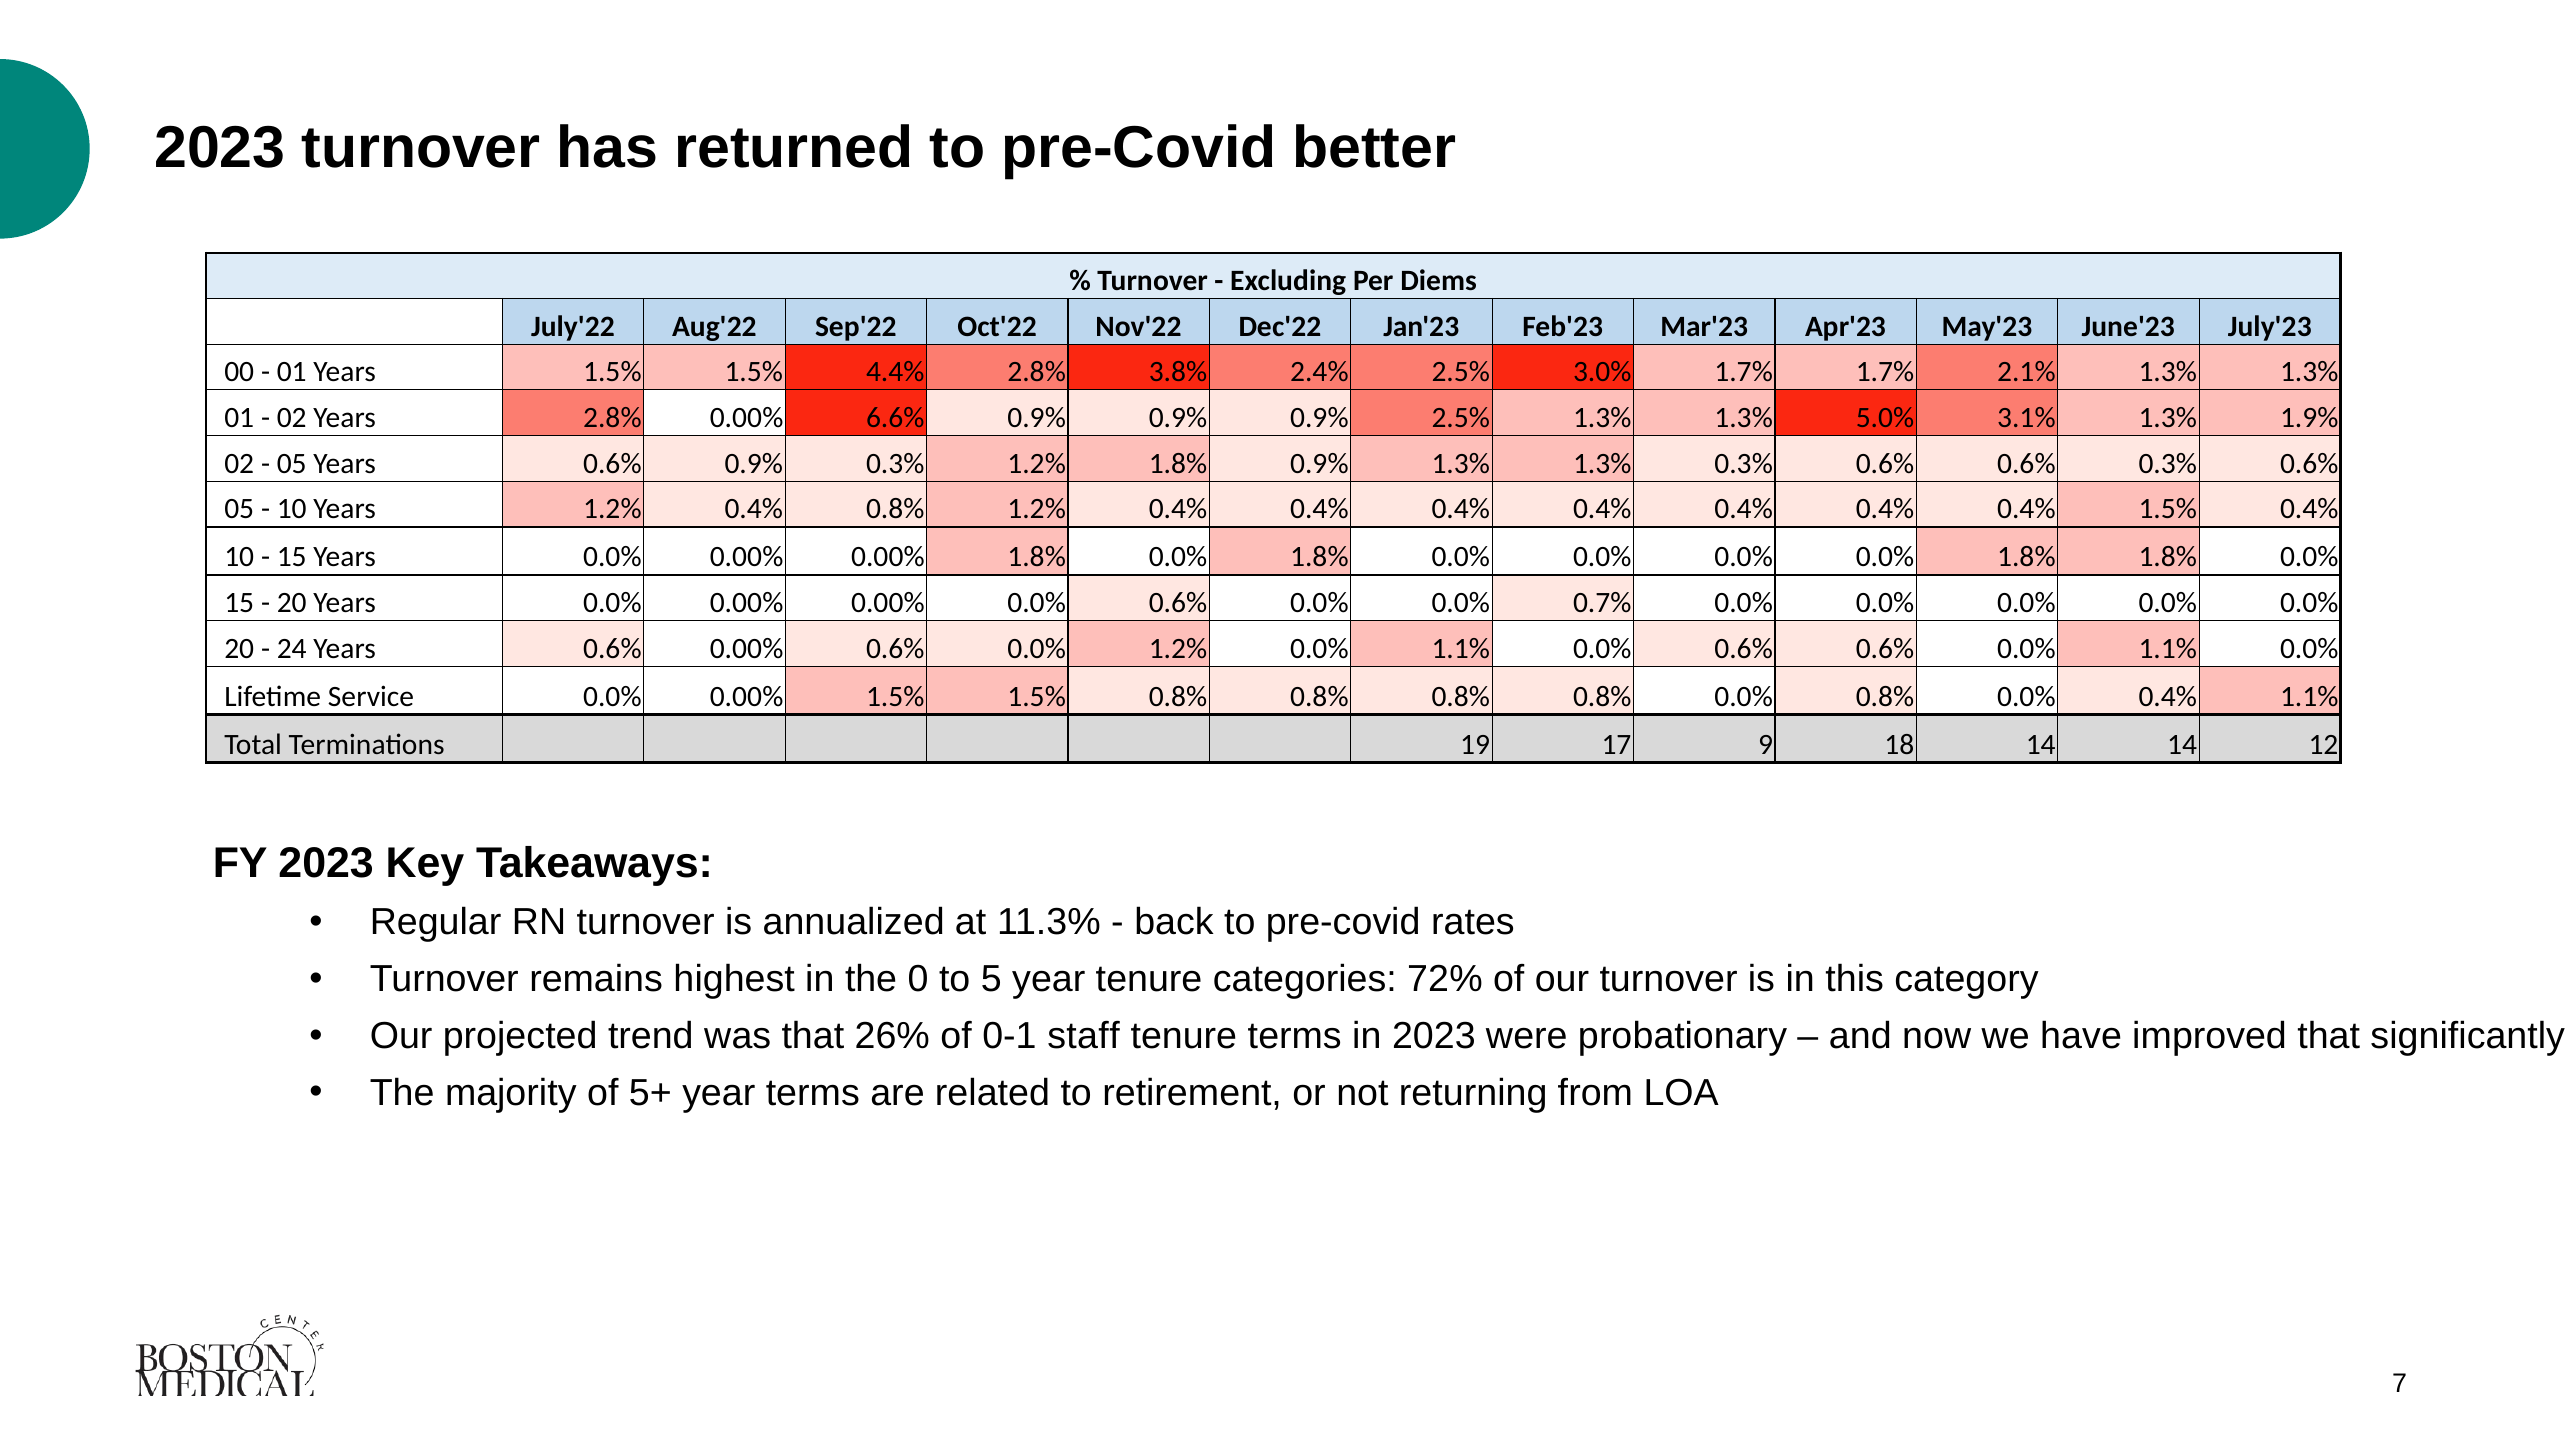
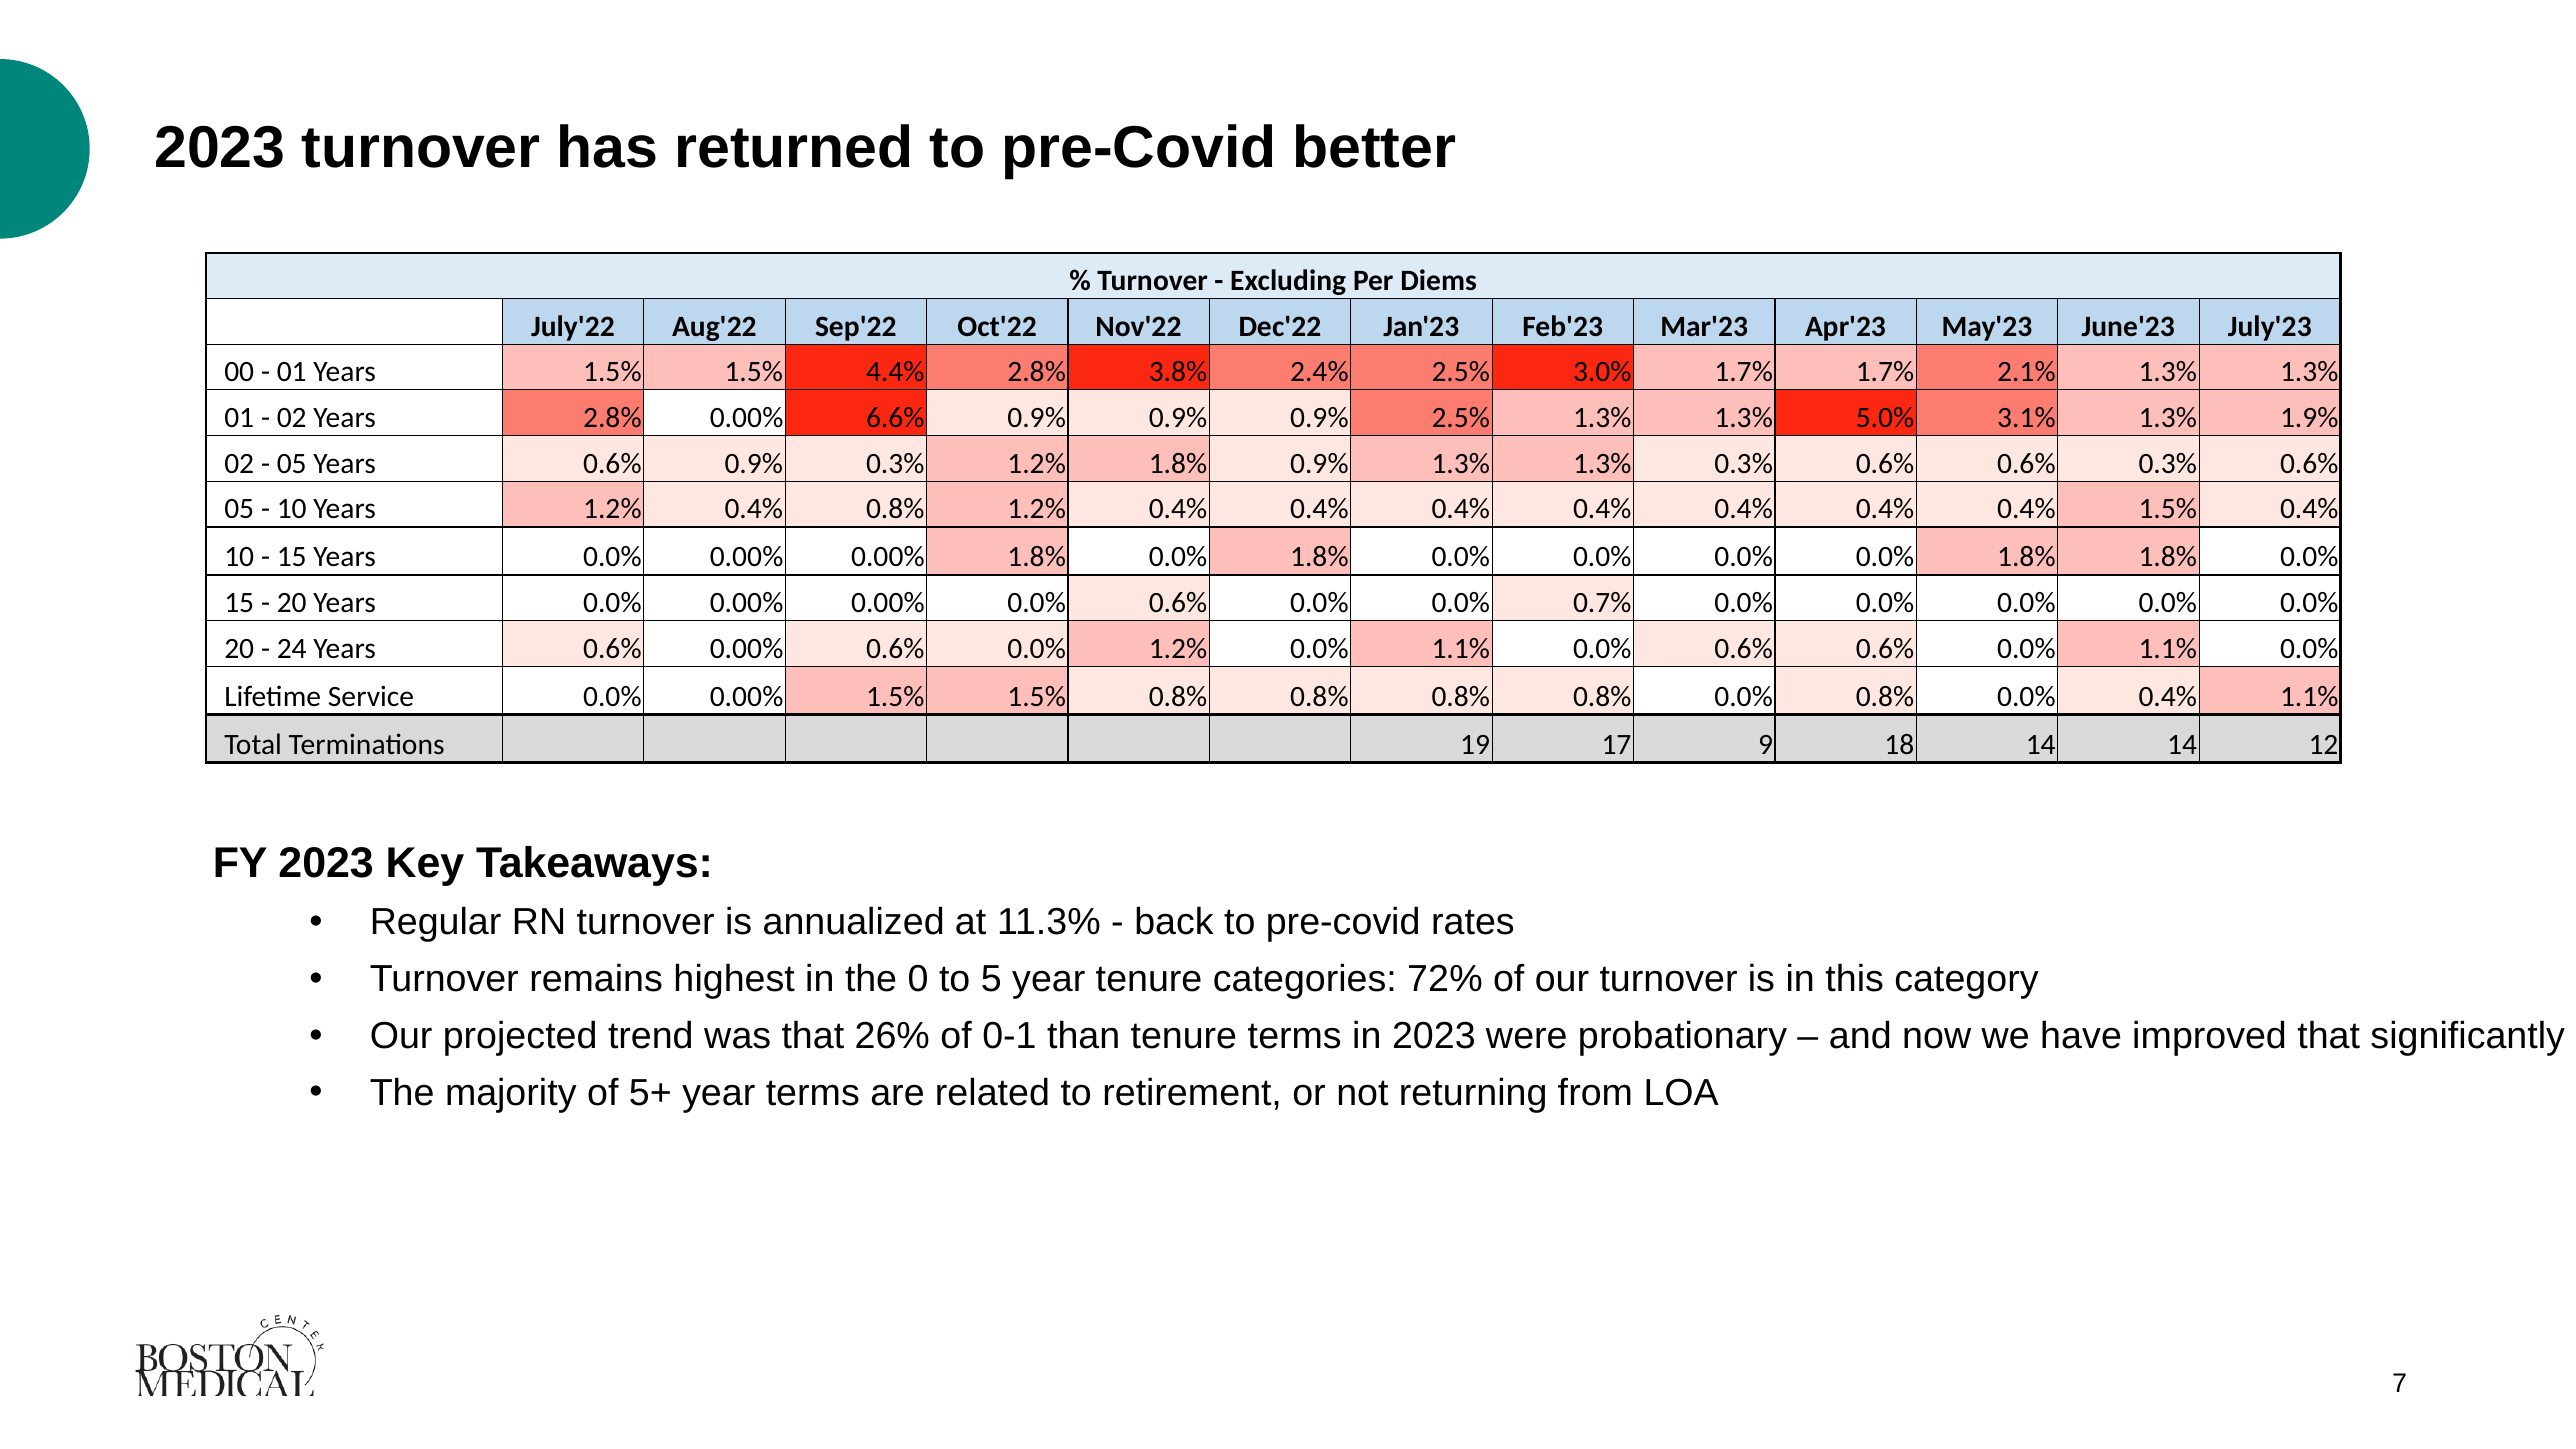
staff: staff -> than (1084, 1036)
